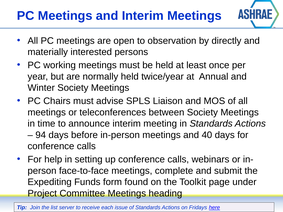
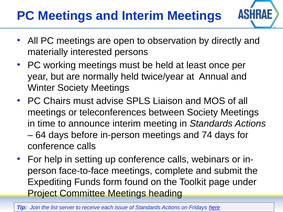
94: 94 -> 64 (41, 135)
40: 40 -> 74 (207, 135)
